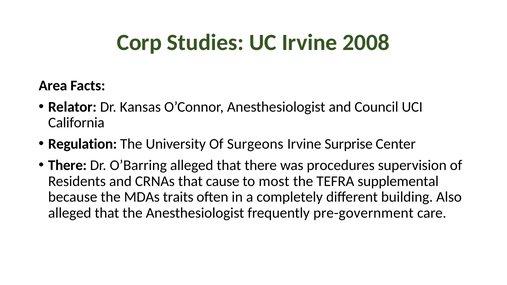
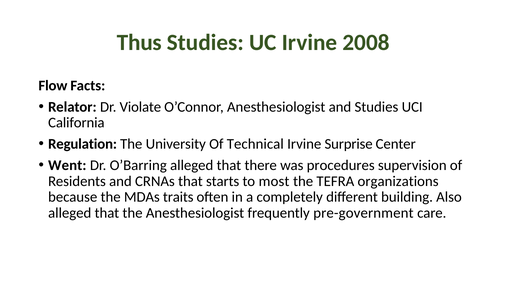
Corp: Corp -> Thus (139, 43)
Area: Area -> Flow (53, 86)
Kansas: Kansas -> Violate (140, 107)
and Council: Council -> Studies (376, 107)
Surgeons: Surgeons -> Technical (255, 144)
There: There -> Went (67, 165)
cause: cause -> starts (223, 181)
supplemental: supplemental -> organizations (398, 181)
